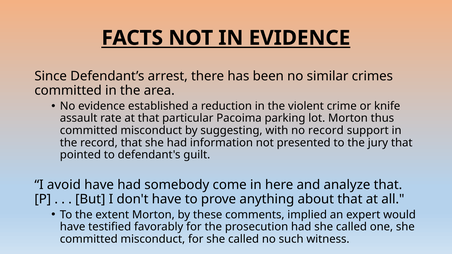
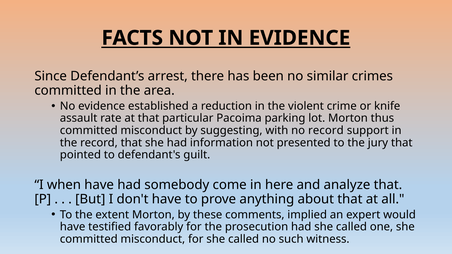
avoid: avoid -> when (64, 185)
